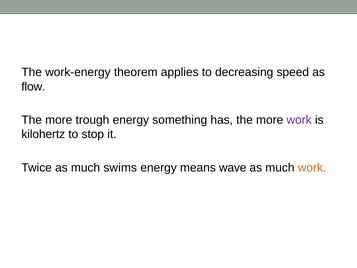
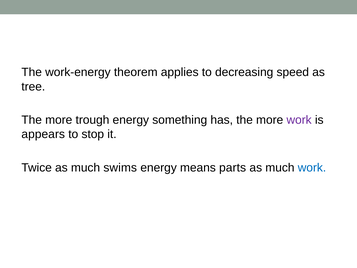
flow: flow -> tree (33, 87)
kilohertz: kilohertz -> appears (43, 134)
wave: wave -> parts (233, 167)
work colour: orange -> blue (312, 167)
